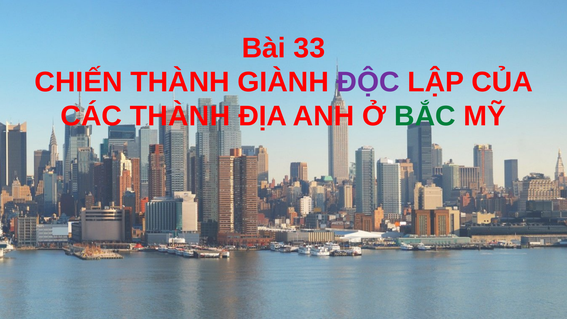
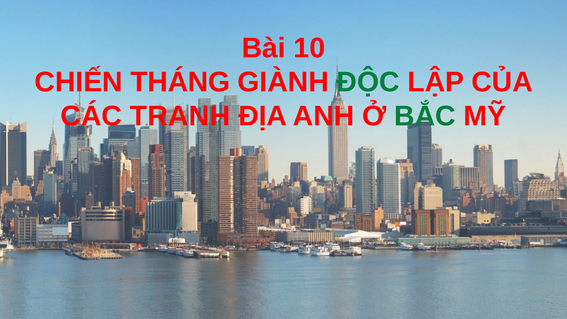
33: 33 -> 10 (309, 48)
CHIẾN THÀNH: THÀNH -> THÁNG (180, 82)
ĐỘC colour: purple -> green (368, 82)
CÁC THÀNH: THÀNH -> TRANH (180, 116)
